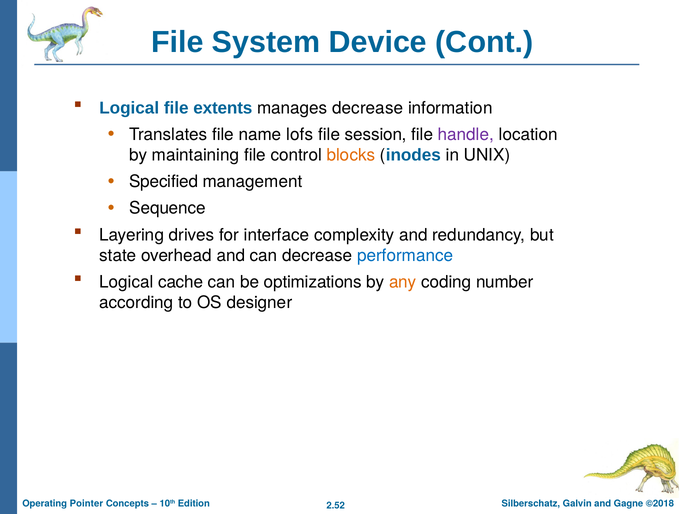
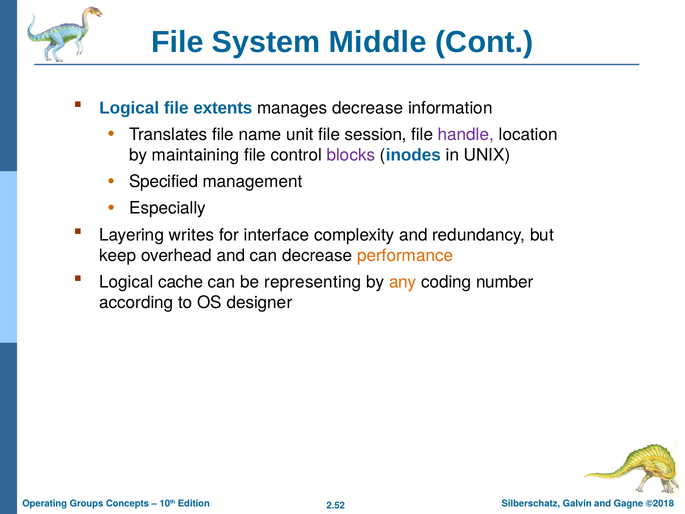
Device: Device -> Middle (378, 42)
lofs: lofs -> unit (300, 135)
blocks colour: orange -> purple (351, 155)
Sequence: Sequence -> Especially (168, 208)
drives: drives -> writes (192, 235)
state: state -> keep (118, 255)
performance colour: blue -> orange (405, 255)
optimizations: optimizations -> representing (313, 282)
Pointer: Pointer -> Groups (86, 503)
